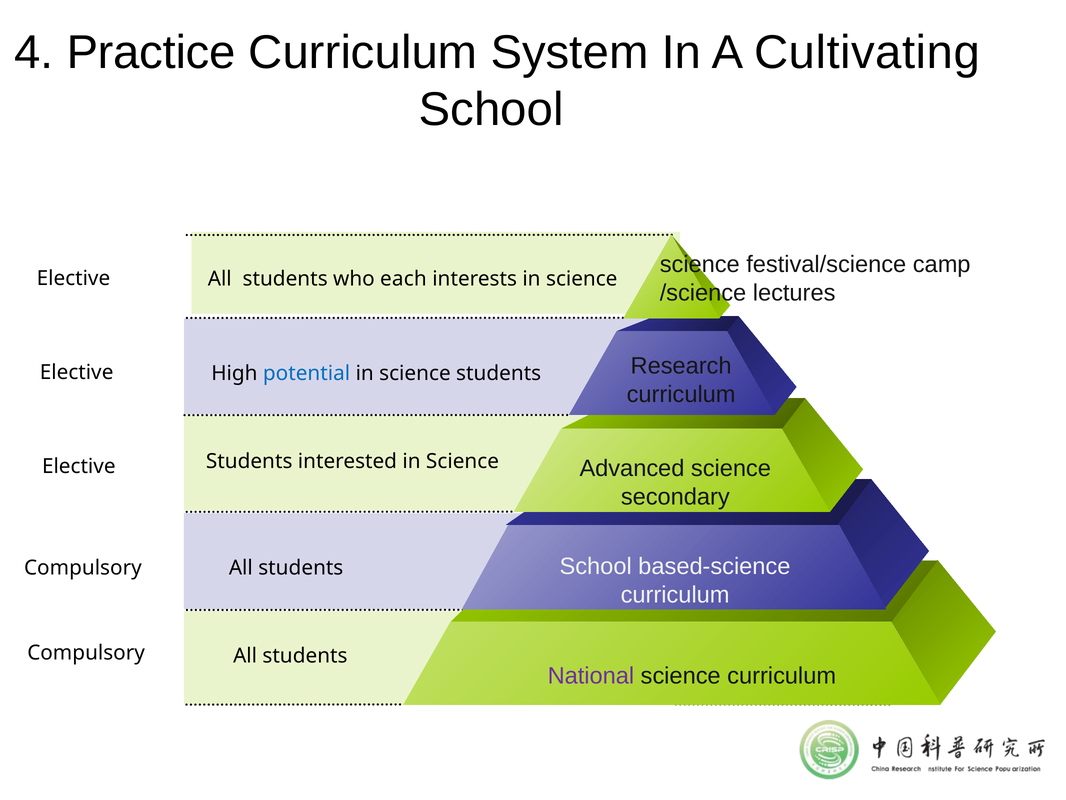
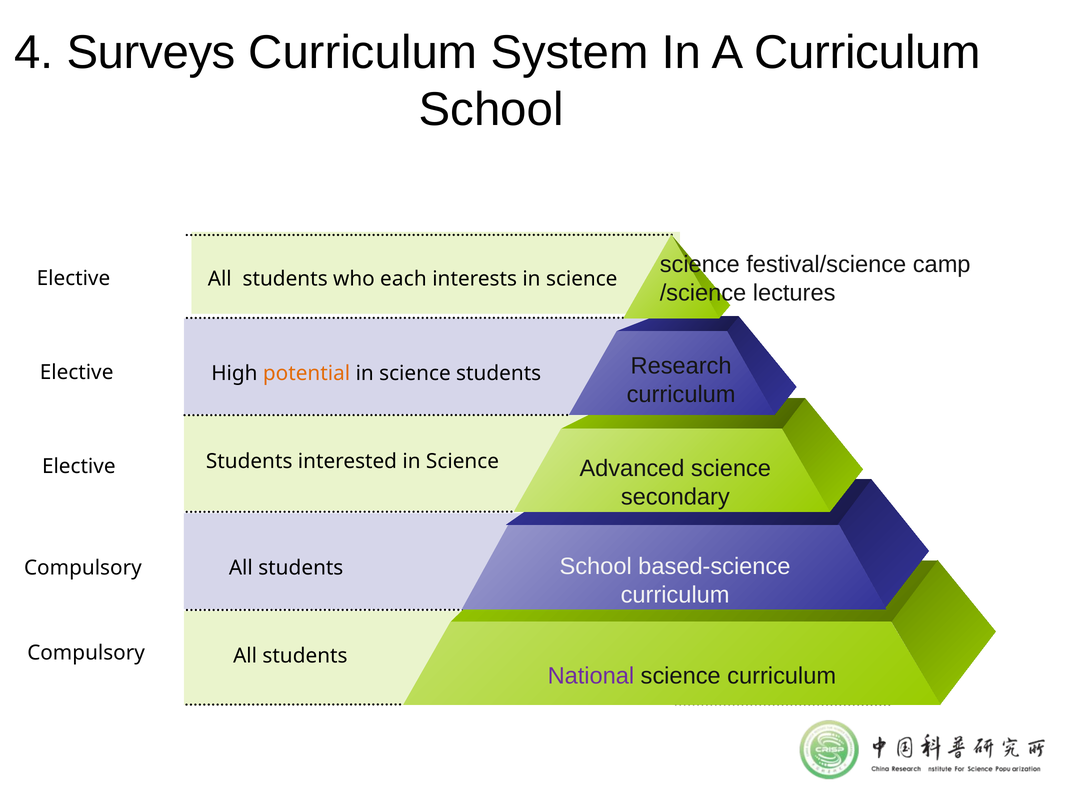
Practice: Practice -> Surveys (151, 52)
A Cultivating: Cultivating -> Curriculum (867, 52)
potential colour: blue -> orange (307, 373)
